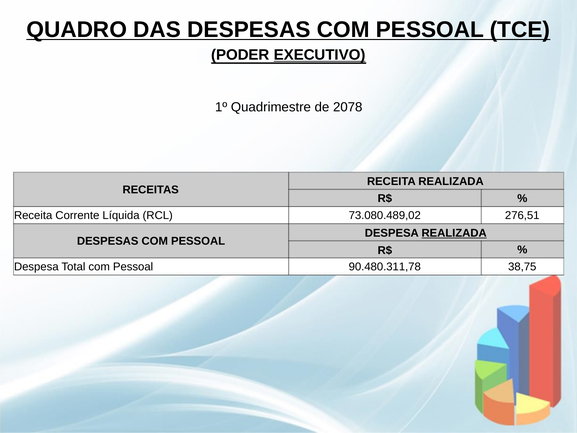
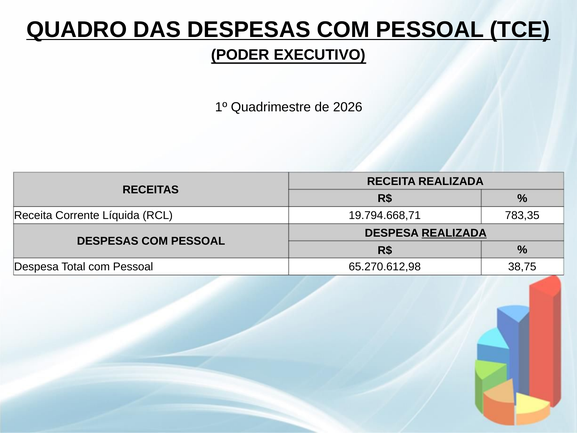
EXECUTIVO underline: present -> none (320, 55)
2078: 2078 -> 2026 (348, 107)
73.080.489,02: 73.080.489,02 -> 19.794.668,71 (385, 215)
276,51: 276,51 -> 783,35 (522, 215)
90.480.311,78: 90.480.311,78 -> 65.270.612,98 (385, 267)
